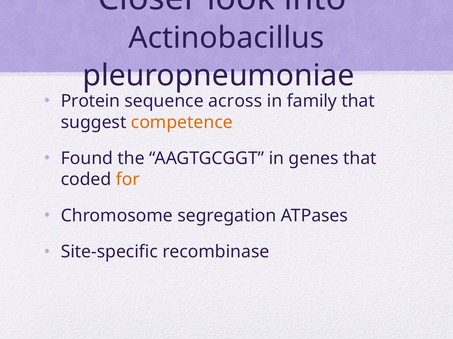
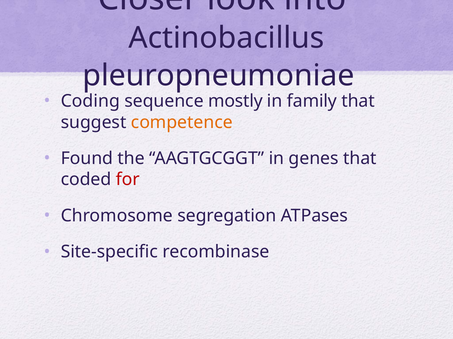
Protein: Protein -> Coding (90, 101)
across: across -> mostly (235, 101)
for colour: orange -> red (128, 180)
